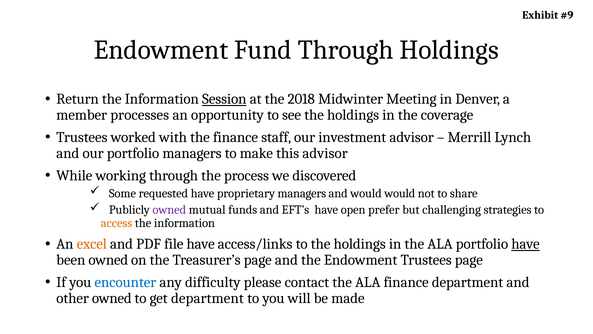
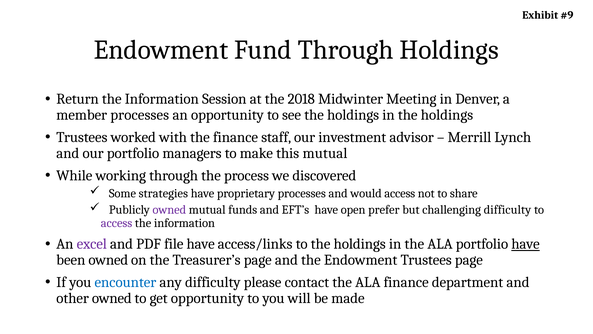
Session underline: present -> none (224, 99)
in the coverage: coverage -> holdings (447, 115)
this advisor: advisor -> mutual (325, 153)
requested: requested -> strategies (163, 193)
proprietary managers: managers -> processes (302, 193)
would would: would -> access (400, 193)
challenging strategies: strategies -> difficulty (507, 210)
access colour: orange -> purple (116, 223)
excel colour: orange -> purple (92, 244)
get department: department -> opportunity (207, 298)
